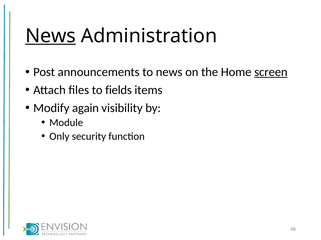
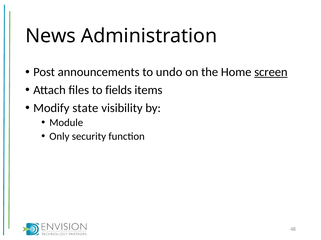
News underline: present -> none (51, 36)
to news: news -> undo (169, 72)
again: again -> state (85, 108)
